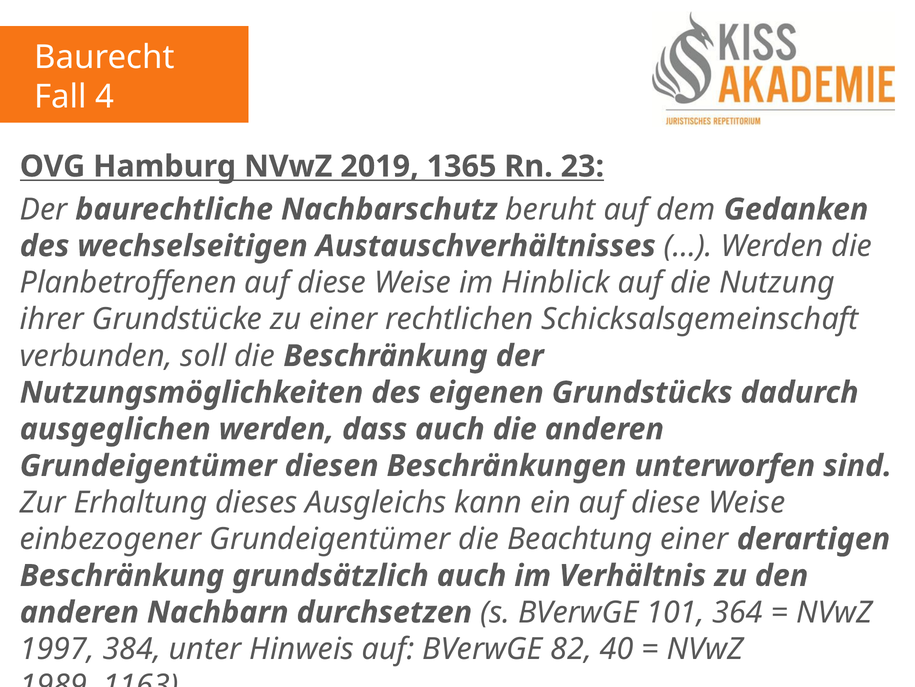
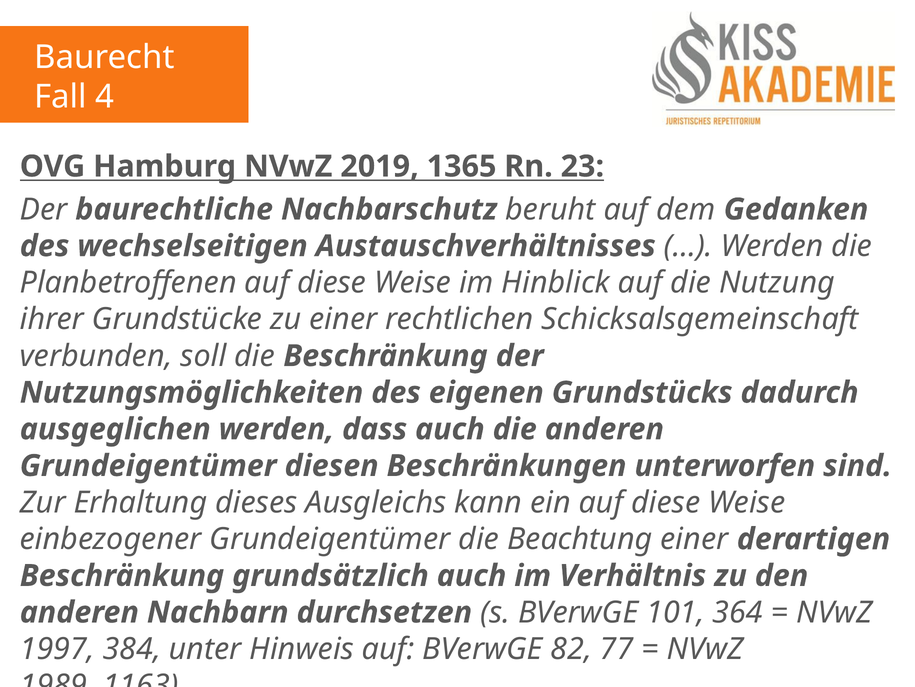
40: 40 -> 77 (617, 648)
